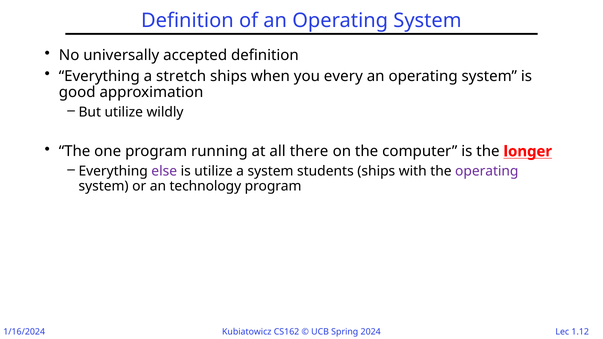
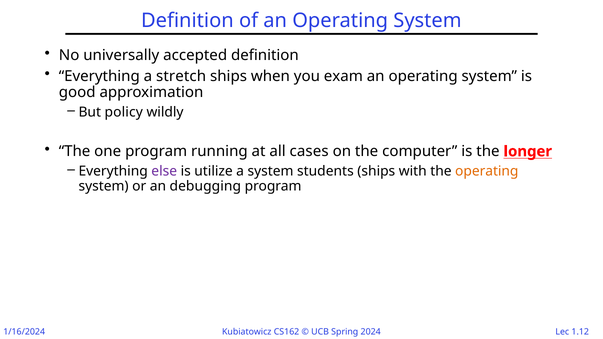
every: every -> exam (343, 76)
But utilize: utilize -> policy (124, 112)
there: there -> cases (309, 151)
operating colour: purple -> orange (487, 171)
technology: technology -> debugging (205, 186)
